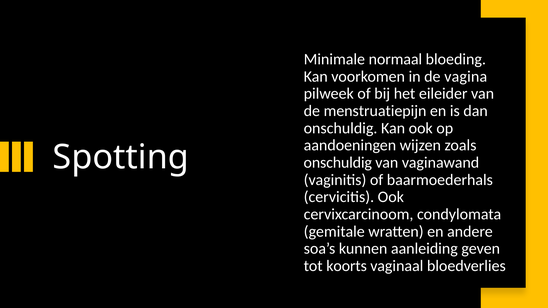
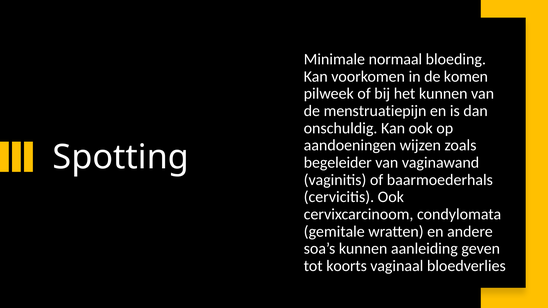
vagina: vagina -> komen (466, 77)
het eileider: eileider -> kunnen (443, 94)
onschuldig: onschuldig -> begeleider (338, 163)
